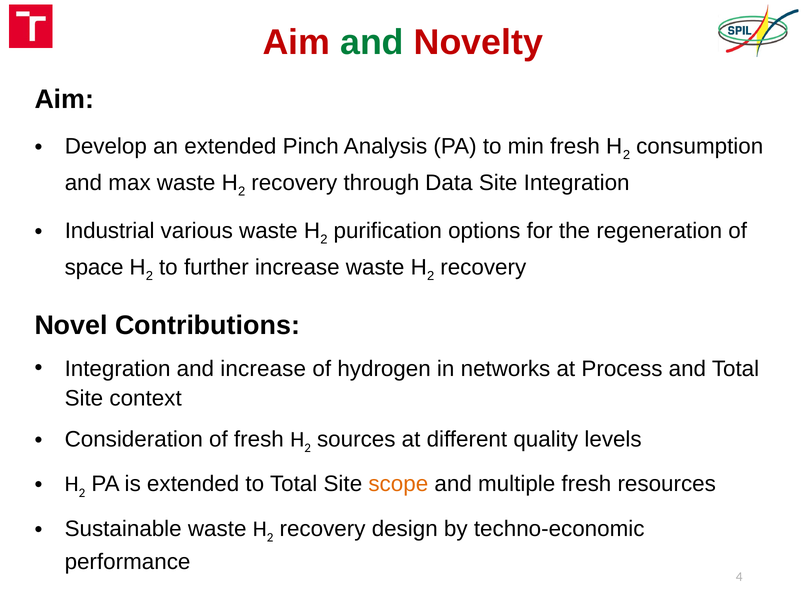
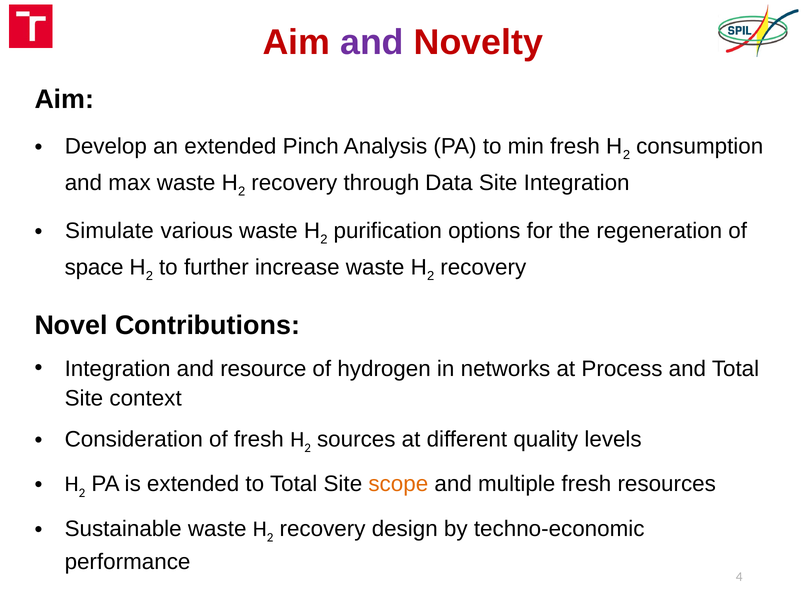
and colour: green -> purple (372, 43)
Industrial: Industrial -> Simulate (109, 231)
and increase: increase -> resource (263, 369)
